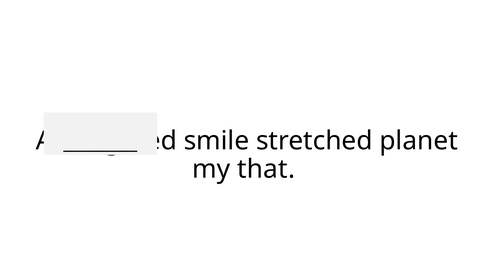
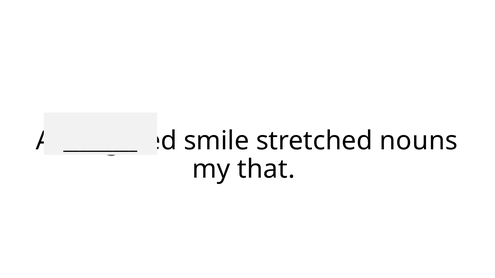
planet: planet -> nouns (419, 141)
